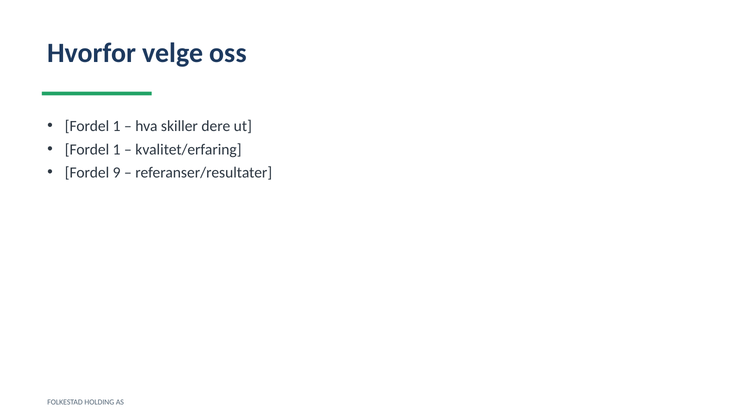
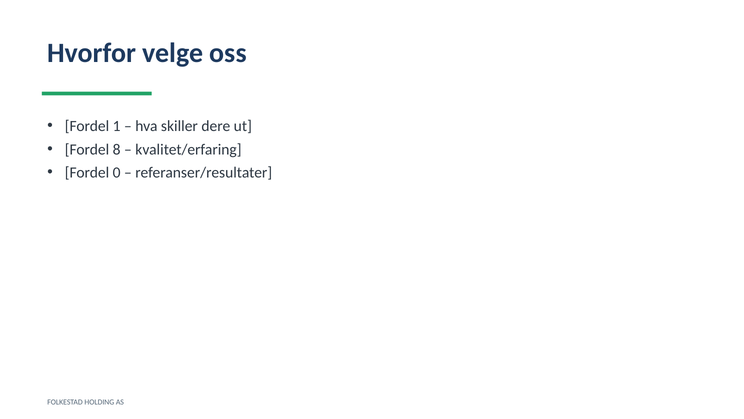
1: 1 -> 8 (117, 149)
9: 9 -> 0 (117, 173)
